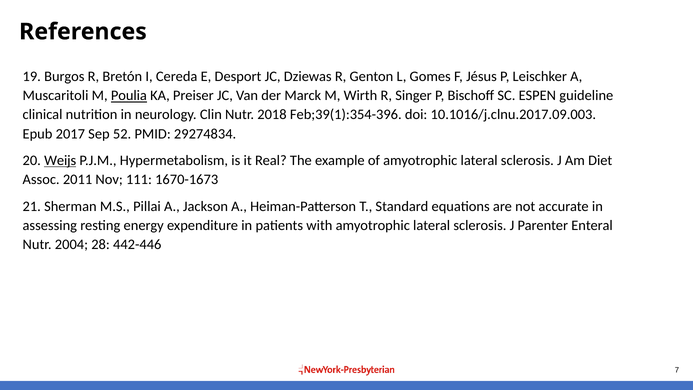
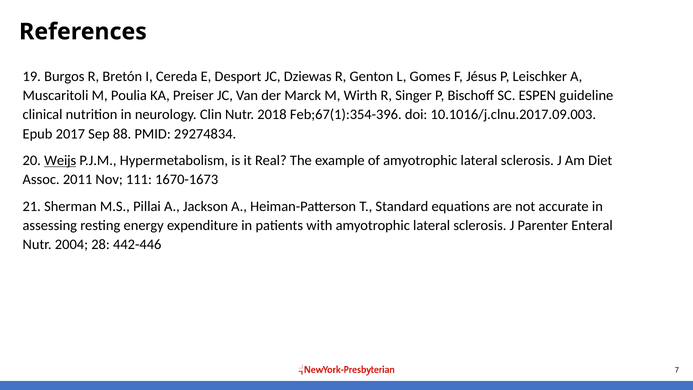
Poulia underline: present -> none (129, 96)
Feb;39(1):354-396: Feb;39(1):354-396 -> Feb;67(1):354-396 (346, 115)
52: 52 -> 88 (122, 134)
